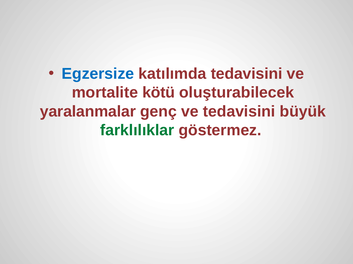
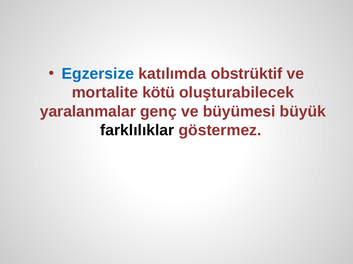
katılımda tedavisini: tedavisini -> obstrüktif (247, 74)
ve tedavisini: tedavisini -> büyümesi (239, 112)
farklılıklar colour: green -> black (137, 131)
